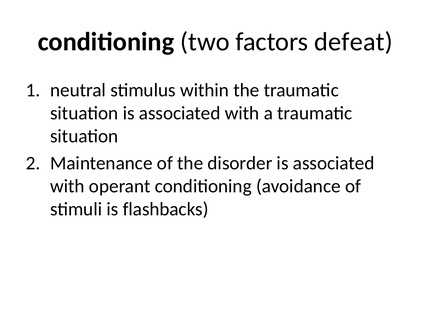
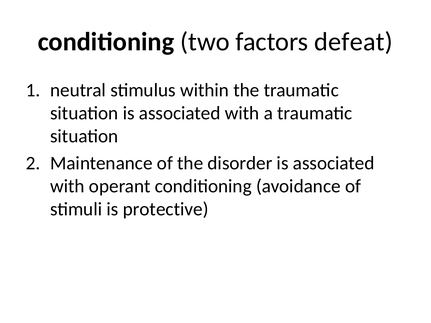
flashbacks: flashbacks -> protective (166, 209)
